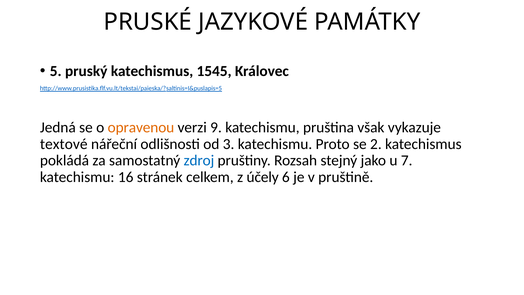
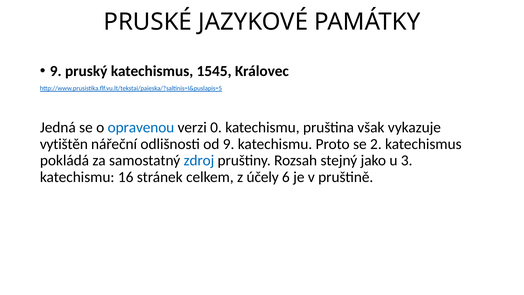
5: 5 -> 9 (56, 71)
opravenou colour: orange -> blue (141, 127)
9: 9 -> 0 (216, 127)
textové: textové -> vytištěn (64, 144)
od 3: 3 -> 9 (229, 144)
7: 7 -> 3 (407, 160)
